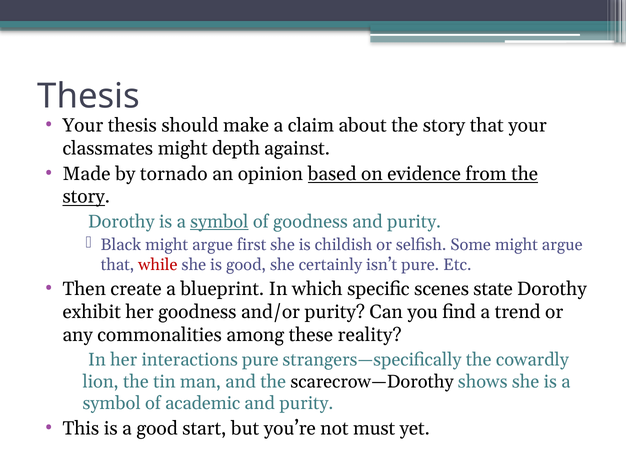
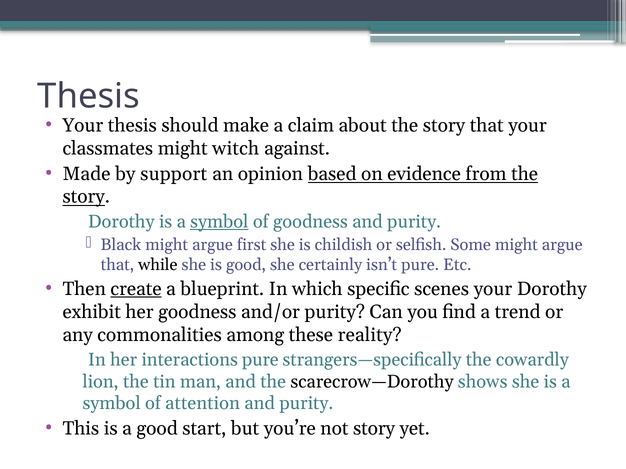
depth: depth -> witch (236, 148)
tornado: tornado -> support (174, 174)
while colour: red -> black (158, 265)
create underline: none -> present (136, 289)
scenes state: state -> your (493, 289)
academic: academic -> attention (203, 404)
not must: must -> story (374, 429)
